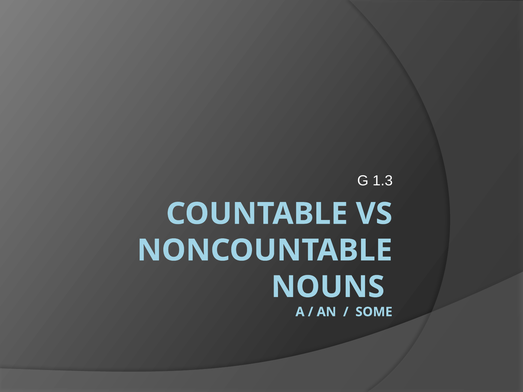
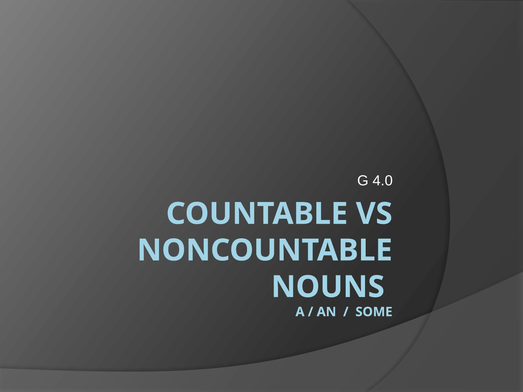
1.3: 1.3 -> 4.0 (383, 181)
